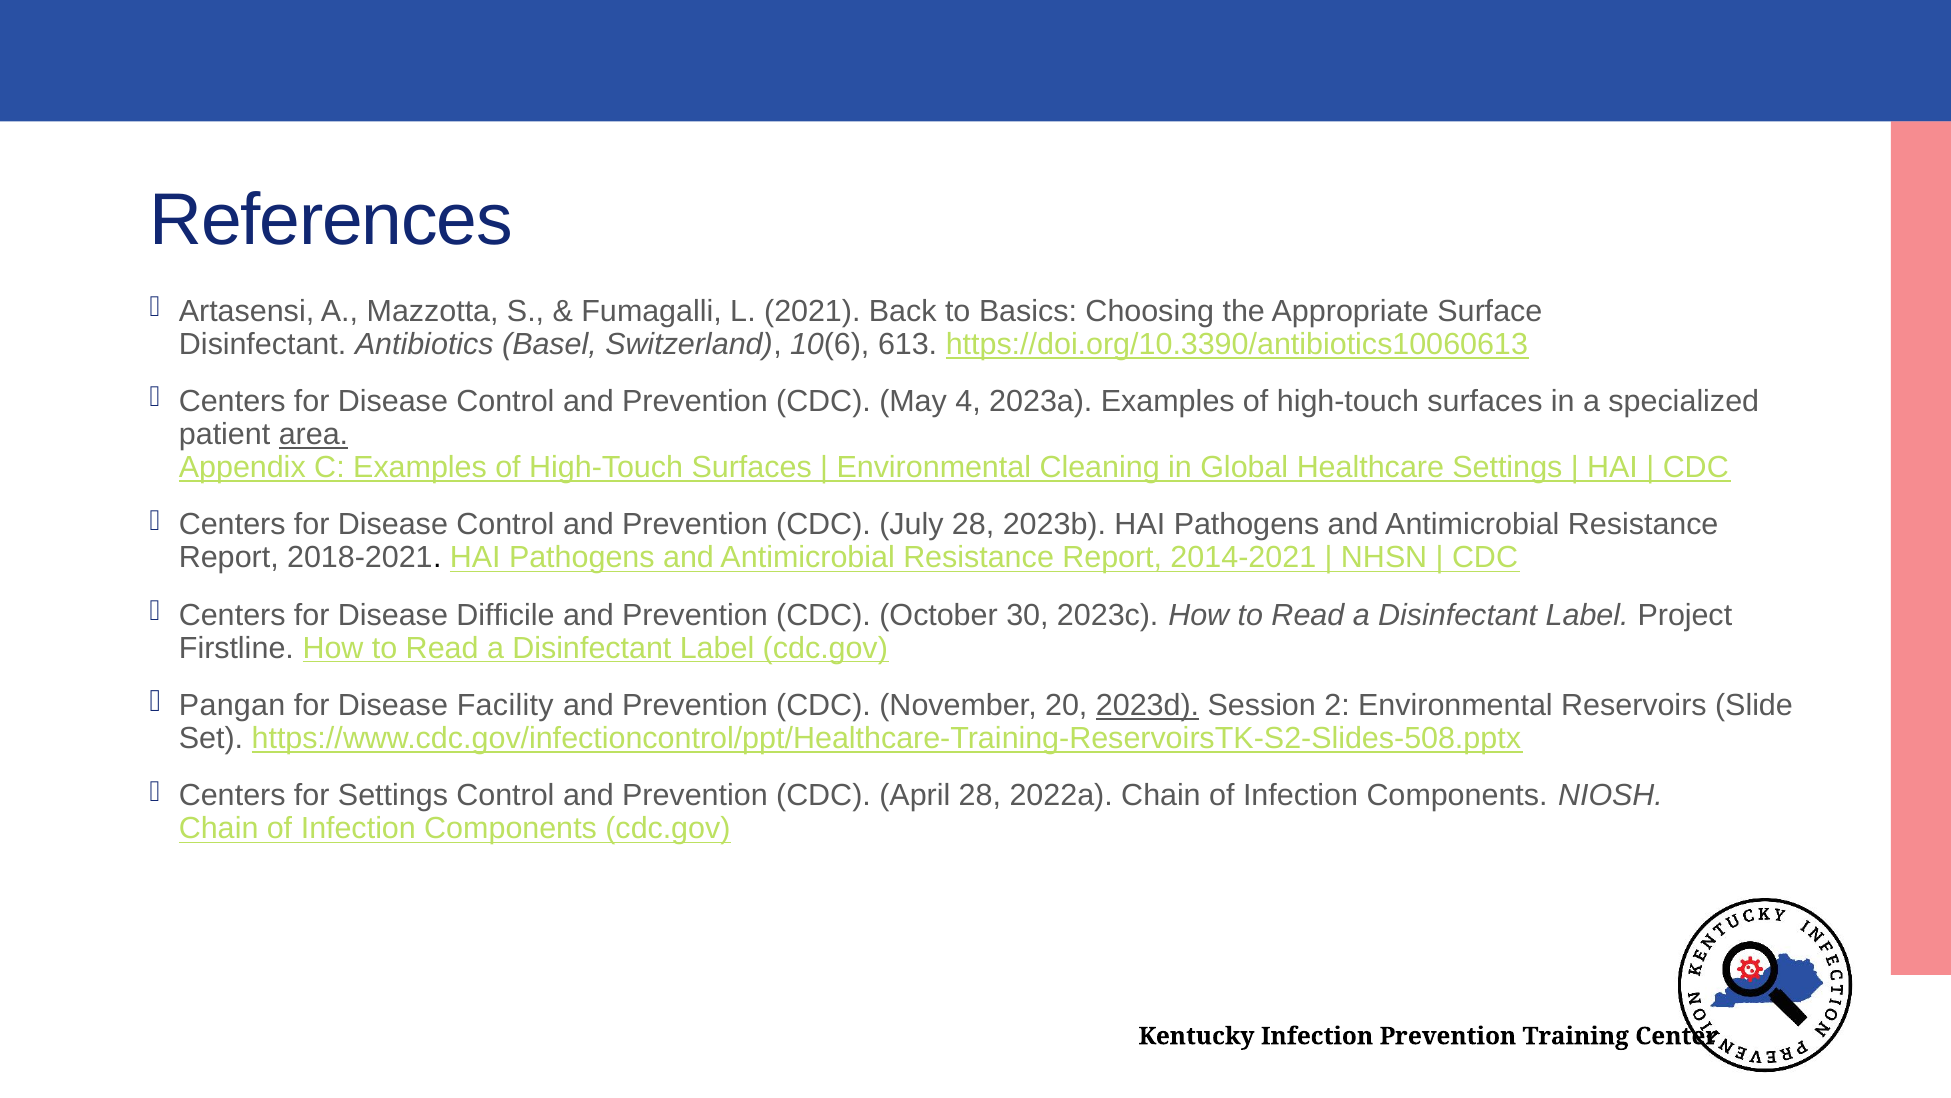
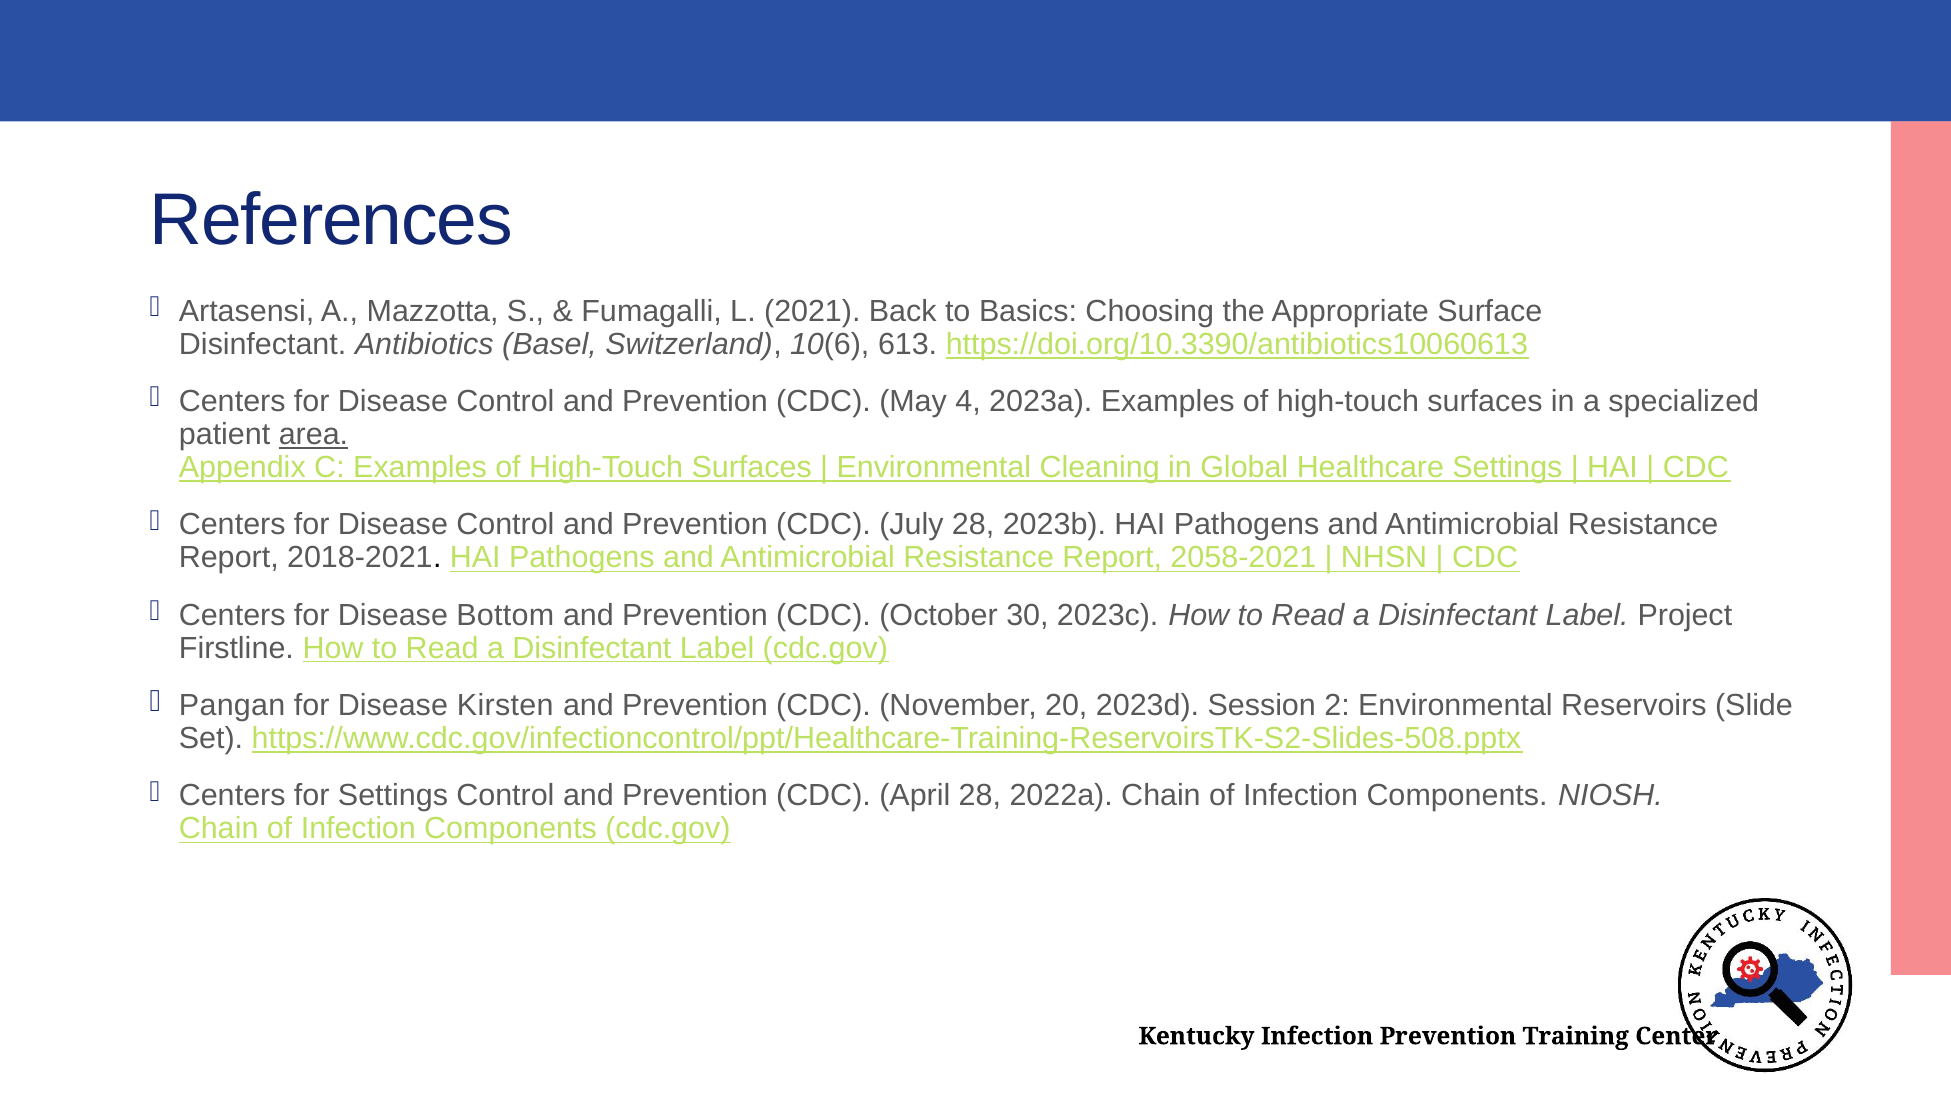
2014-2021: 2014-2021 -> 2058-2021 (1243, 558)
Difficile: Difficile -> Bottom (505, 615)
Facility: Facility -> Kirsten (505, 705)
2023d underline: present -> none (1148, 705)
